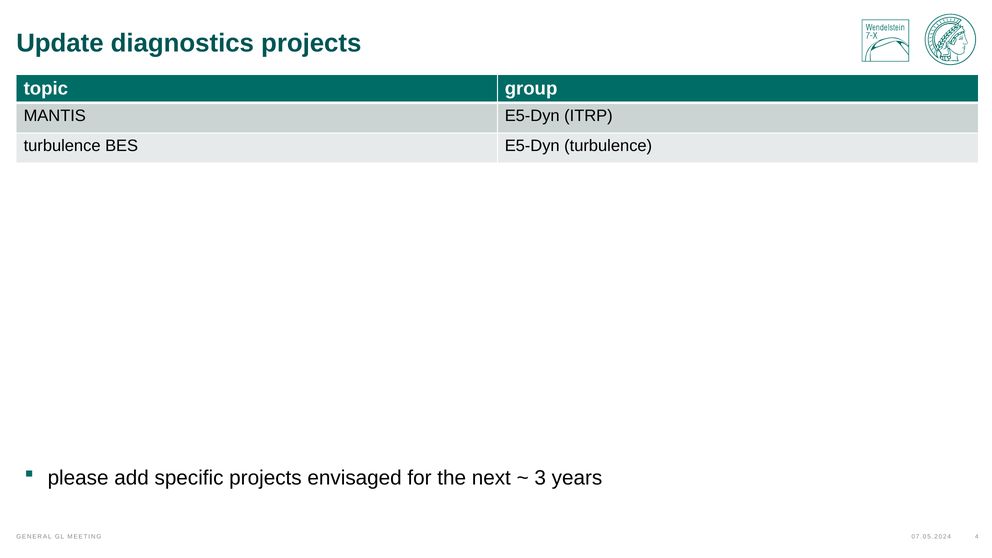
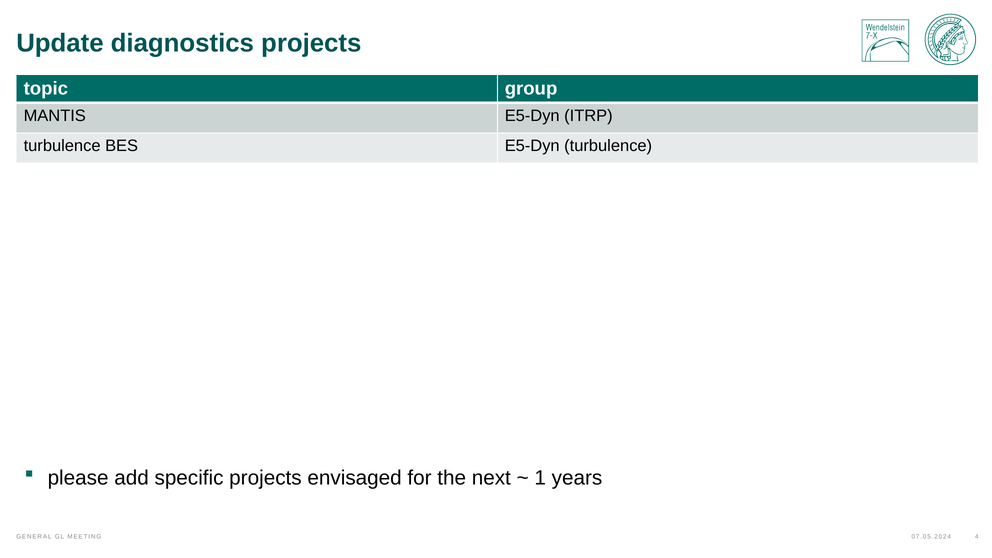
3: 3 -> 1 (540, 478)
